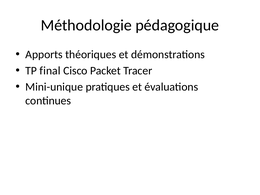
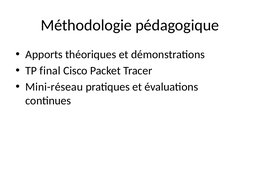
Mini-unique: Mini-unique -> Mini-réseau (54, 87)
